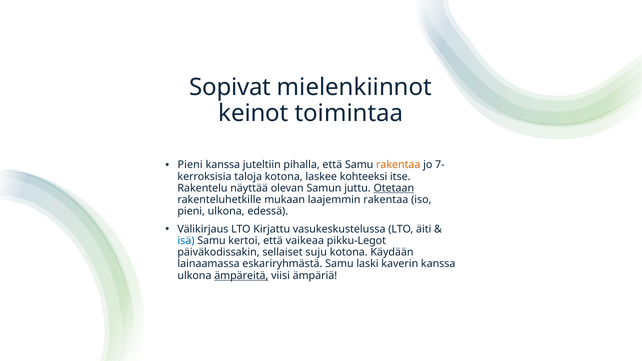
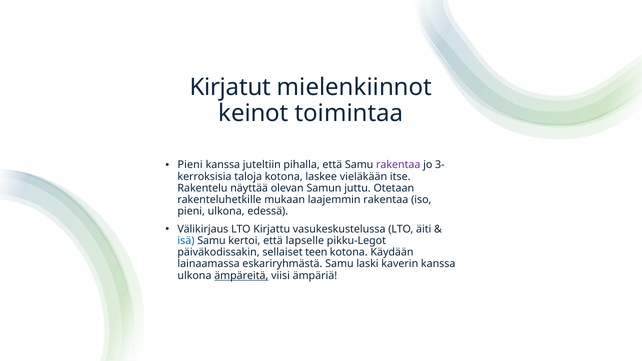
Sopivat: Sopivat -> Kirjatut (230, 87)
rakentaa colour: orange -> purple (398, 165)
7-: 7- -> 3- (440, 165)
kohteeksi: kohteeksi -> vieläkään (363, 177)
Otetaan underline: present -> none (394, 188)
vaikeaa: vaikeaa -> lapselle (305, 241)
suju: suju -> teen (316, 252)
